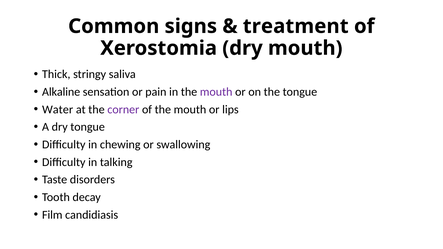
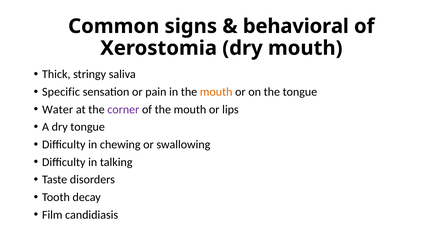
treatment: treatment -> behavioral (296, 26)
Alkaline: Alkaline -> Specific (61, 92)
mouth colour: purple -> orange (216, 92)
